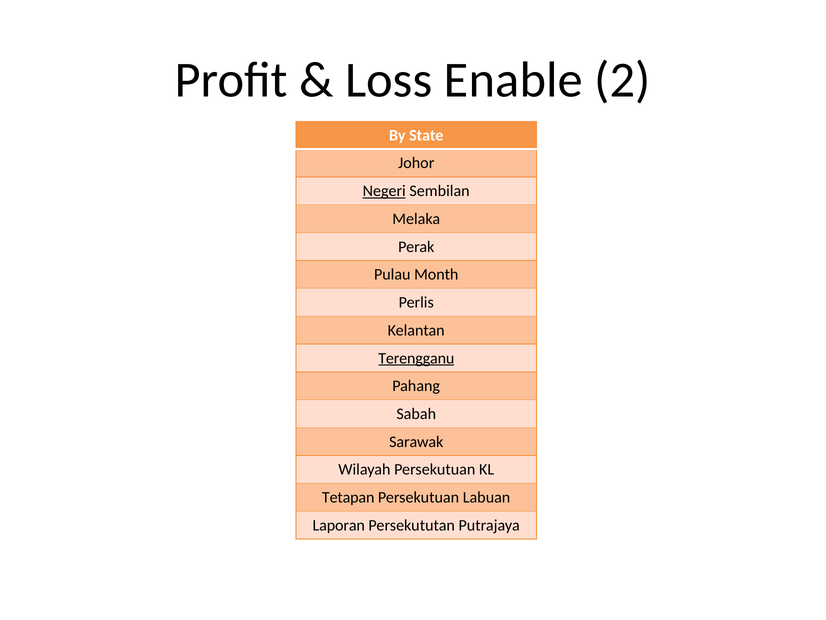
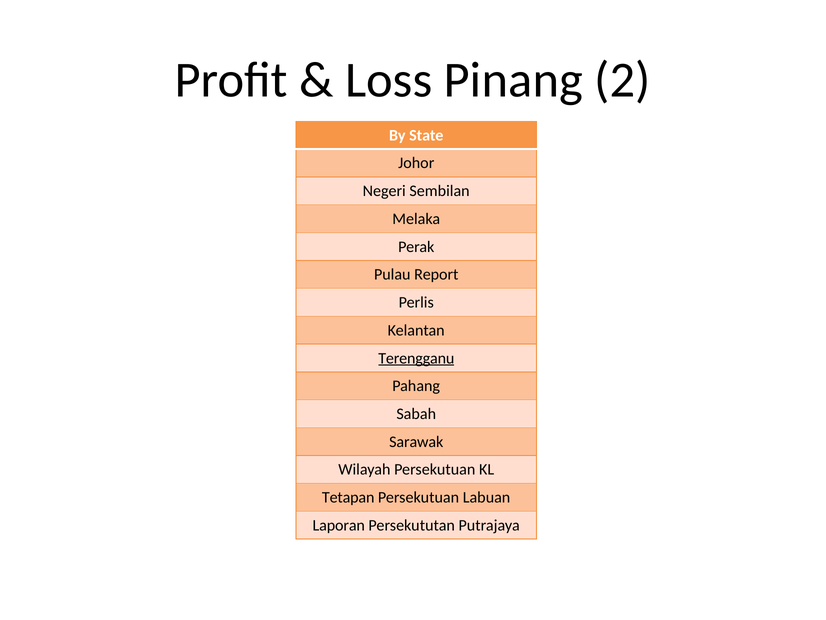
Enable: Enable -> Pinang (513, 80)
Negeri underline: present -> none (384, 191)
Month: Month -> Report (436, 274)
